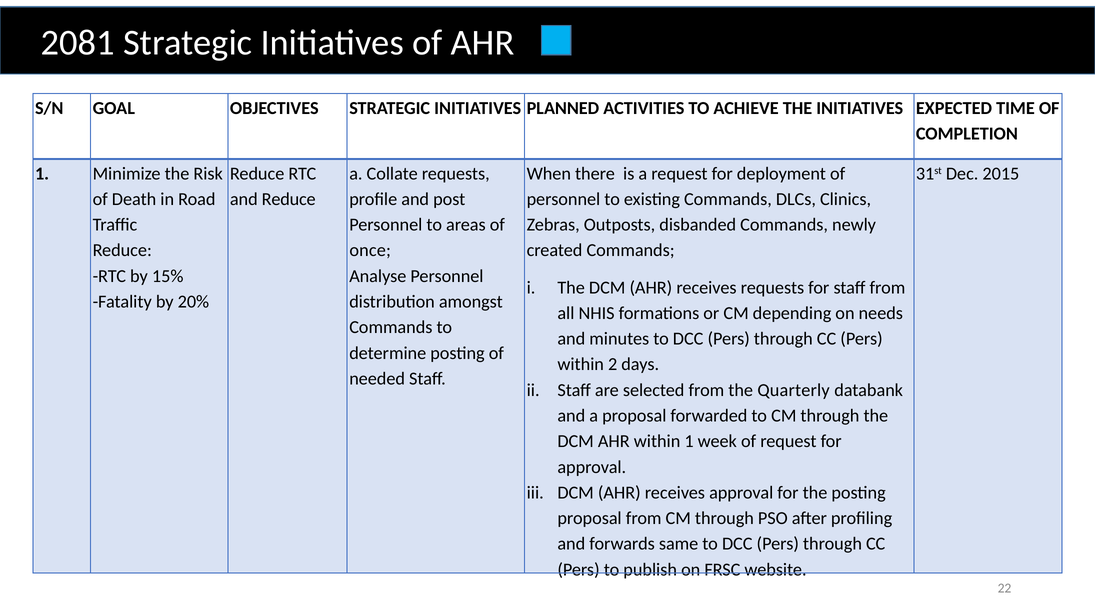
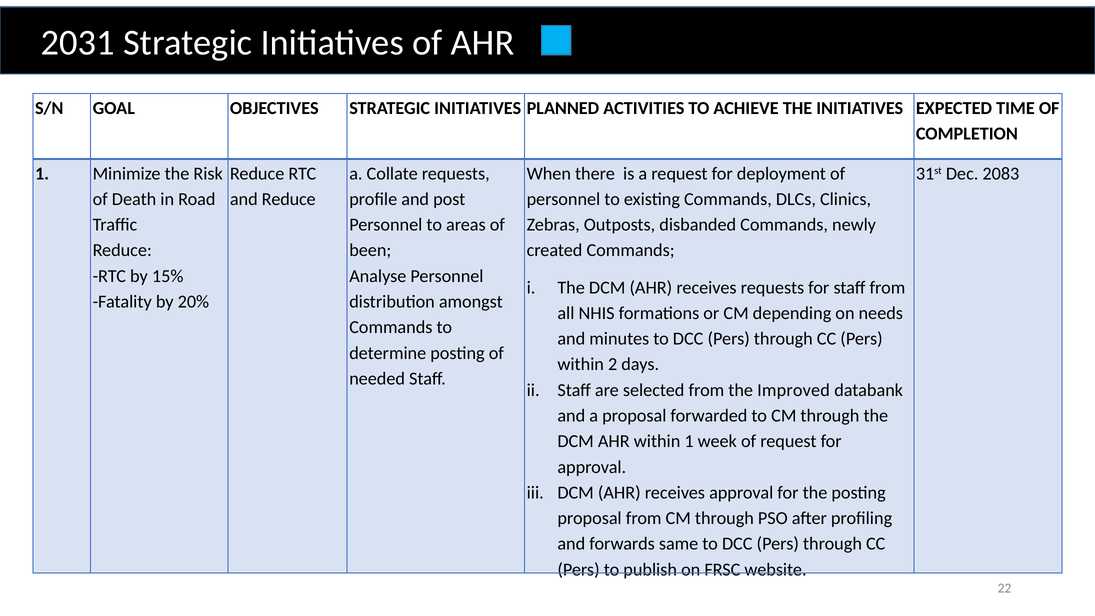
2081: 2081 -> 2031 (78, 43)
2015: 2015 -> 2083 (1001, 173)
once: once -> been (370, 250)
Quarterly: Quarterly -> Improved (794, 390)
